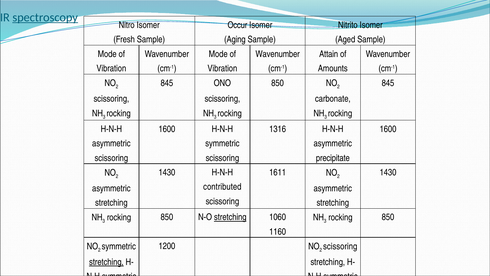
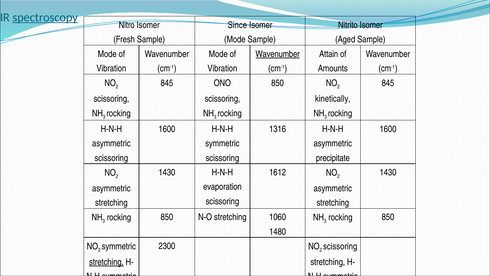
Occur: Occur -> Since (237, 25)
Aging: Aging -> Mode (235, 40)
Wavenumber underline: none -> present (278, 54)
carbonate: carbonate -> kinetically (333, 99)
1611: 1611 -> 1612 (278, 172)
contributed: contributed -> evaporation (222, 187)
stretching underline: present -> none (230, 217)
1160: 1160 -> 1480 (278, 231)
1200: 1200 -> 2300 (167, 246)
